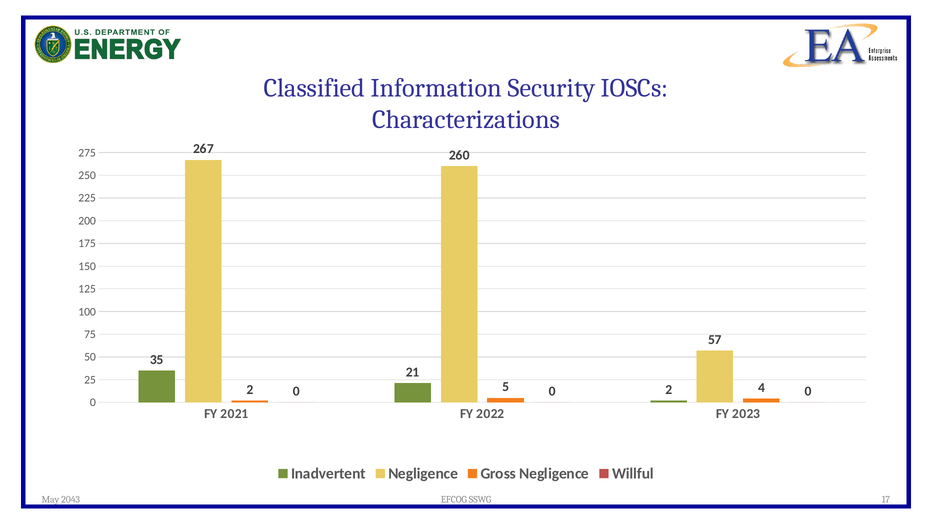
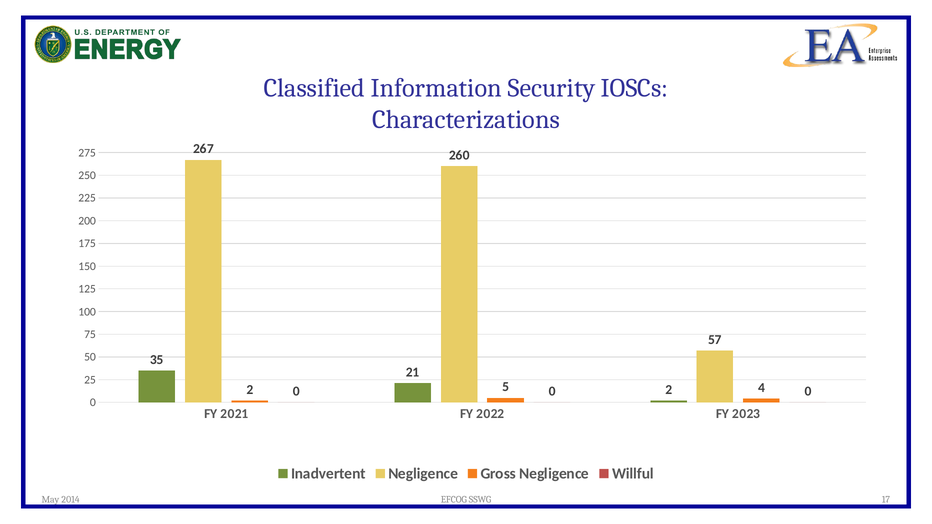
2043: 2043 -> 2014 (71, 500)
